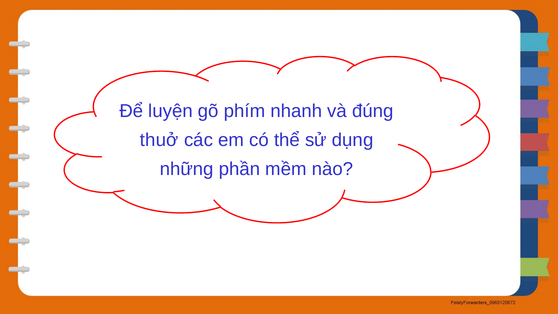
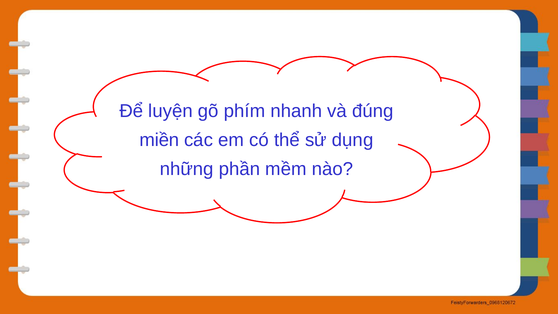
thuở: thuở -> miền (159, 140)
